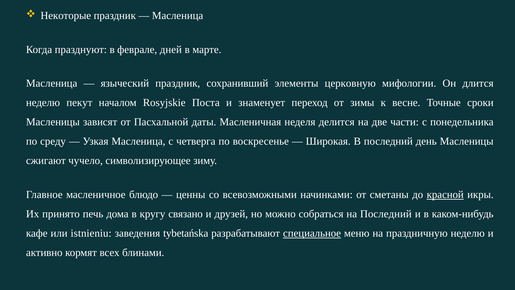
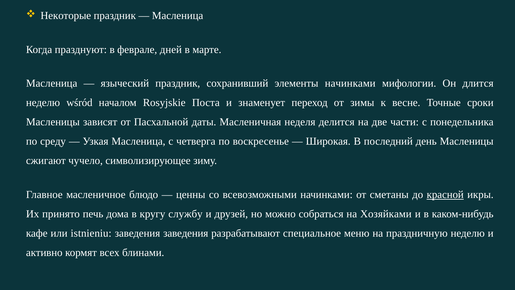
элементы церковную: церковную -> начинками (350, 83)
пекут: пекут -> wśród (79, 103)
связано: связано -> службу (185, 214)
на Последний: Последний -> Хозяйками (386, 214)
заведения tybetańska: tybetańska -> заведения (186, 233)
специальное underline: present -> none (312, 233)
